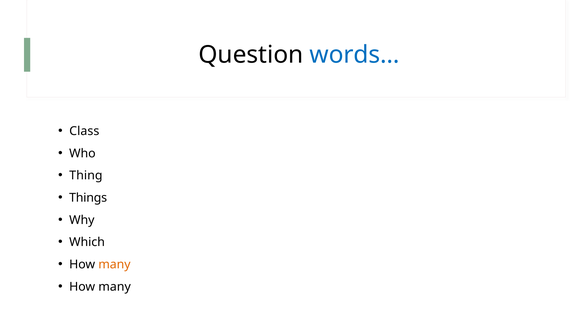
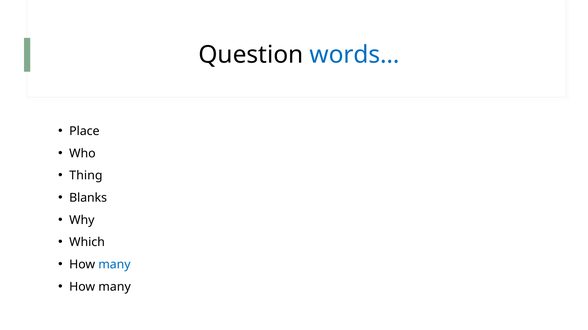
Class: Class -> Place (84, 131)
Things: Things -> Blanks (88, 198)
many colour: orange -> blue (114, 265)
